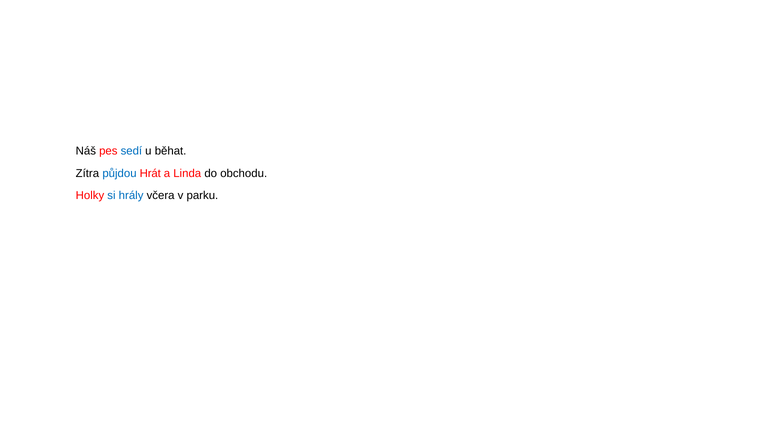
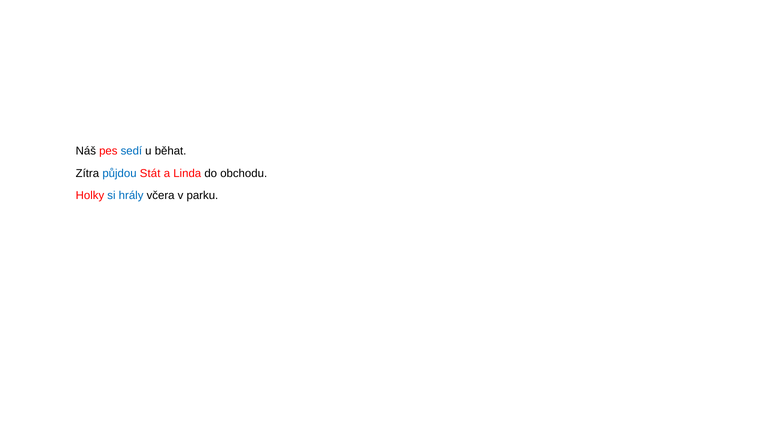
Hrát: Hrát -> Stát (150, 173)
